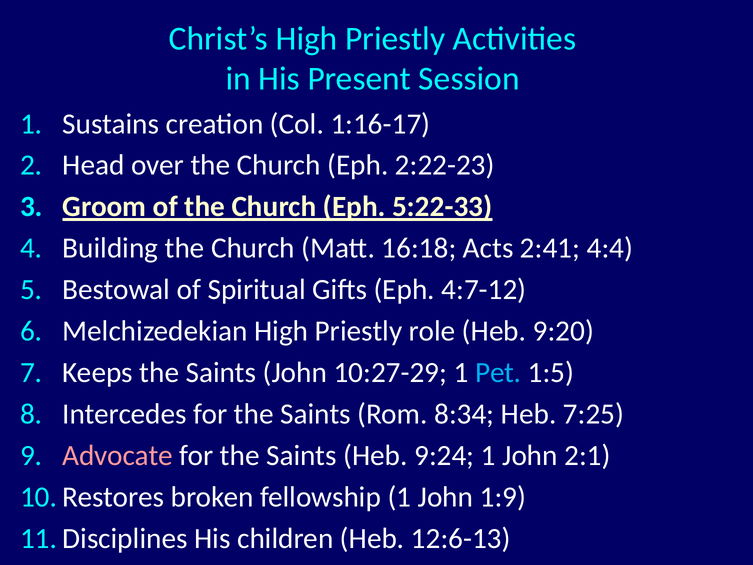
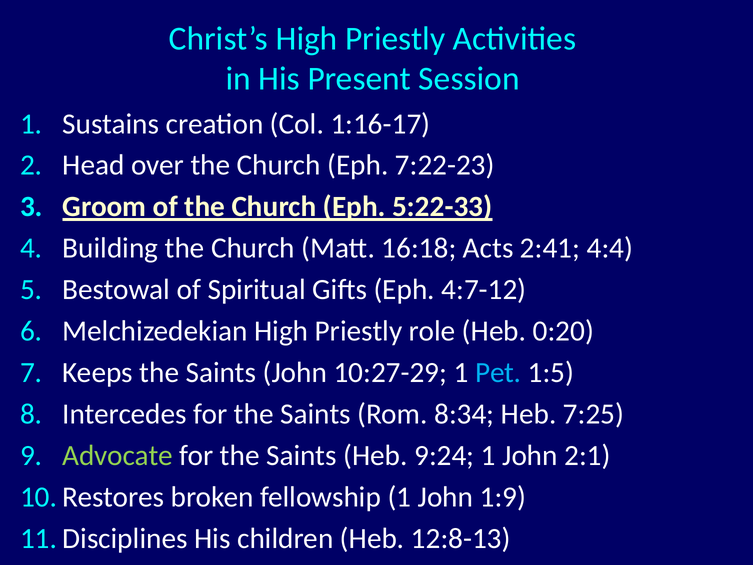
2:22-23: 2:22-23 -> 7:22-23 (445, 165)
9:20: 9:20 -> 0:20 (563, 331)
Advocate colour: pink -> light green (118, 455)
12:6-13: 12:6-13 -> 12:8-13 (461, 538)
